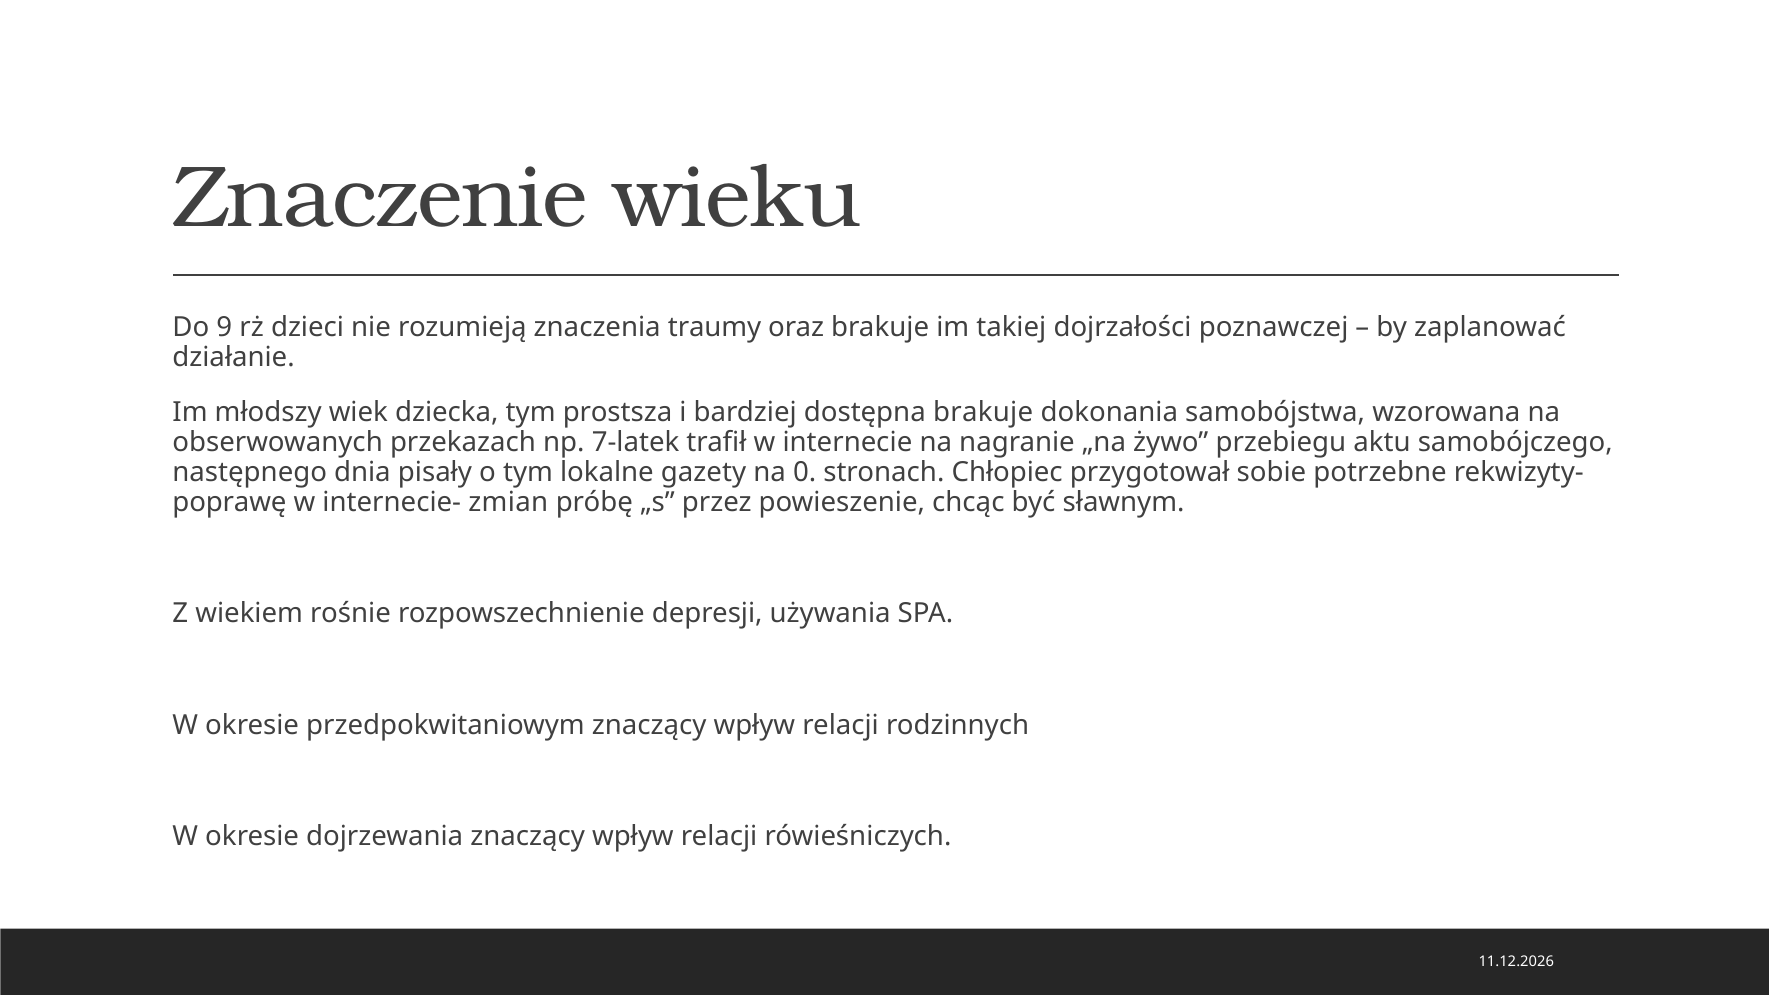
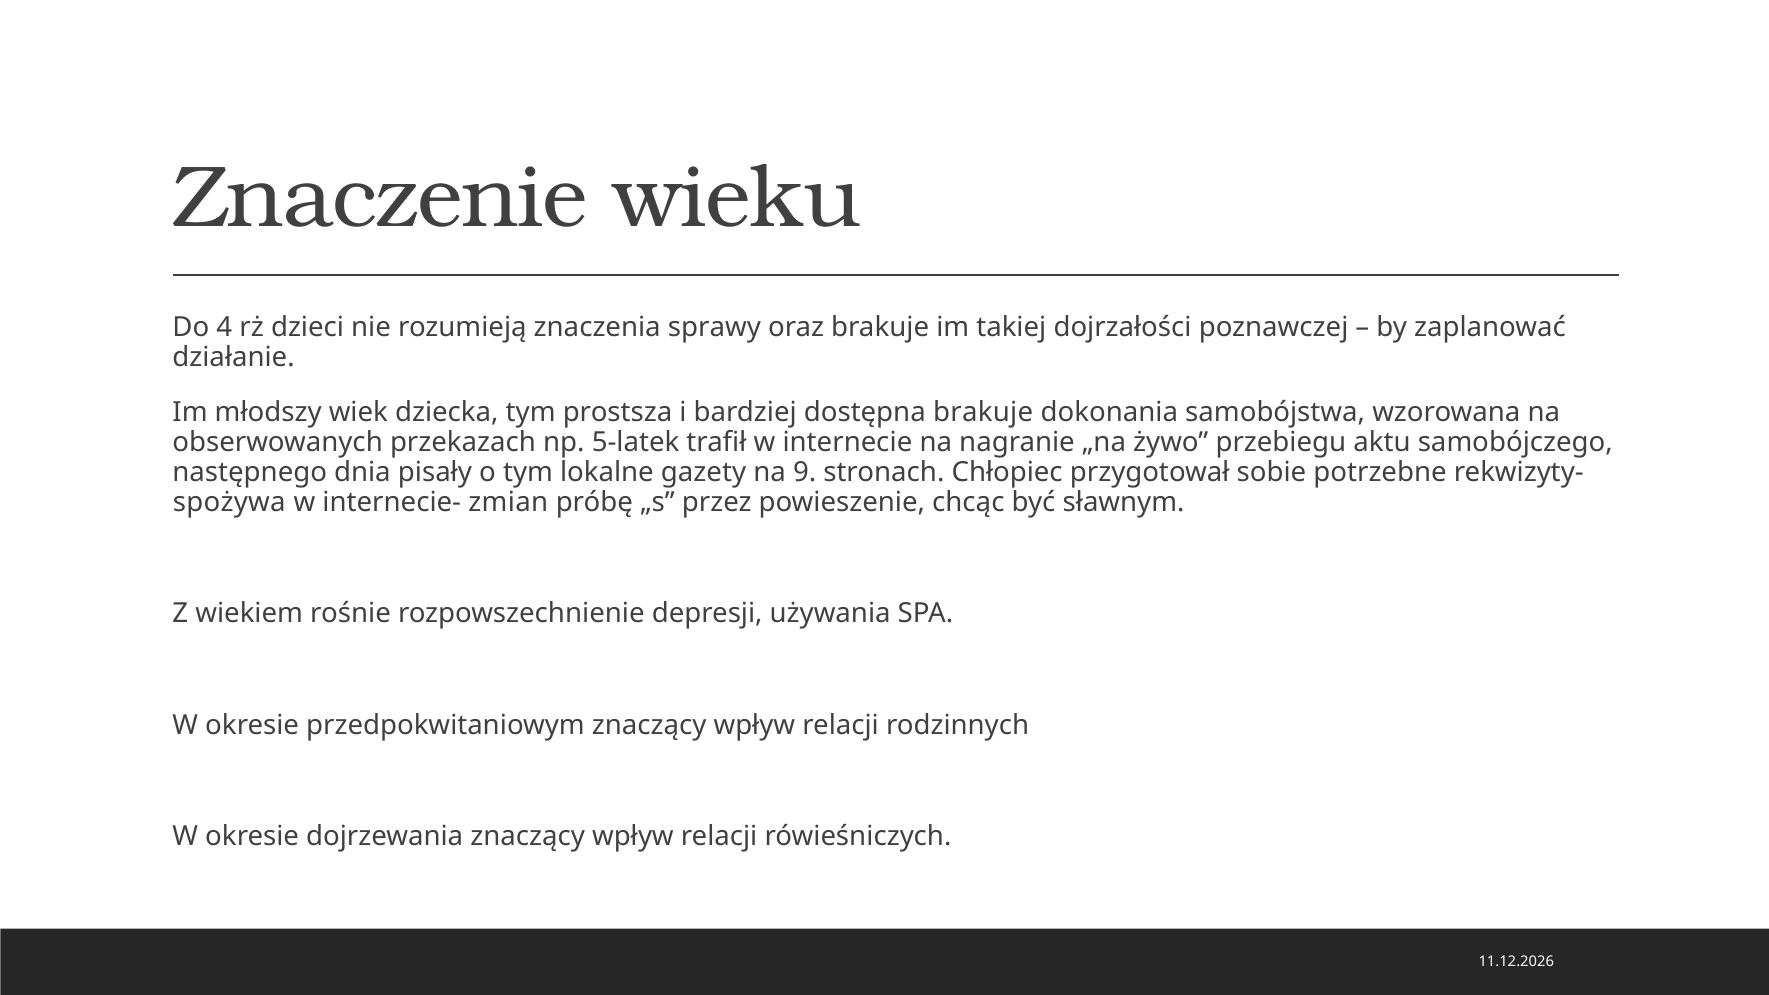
9: 9 -> 4 (224, 327)
traumy: traumy -> sprawy (714, 327)
7-latek: 7-latek -> 5-latek (636, 443)
0: 0 -> 9 (805, 473)
poprawę: poprawę -> spożywa (229, 502)
